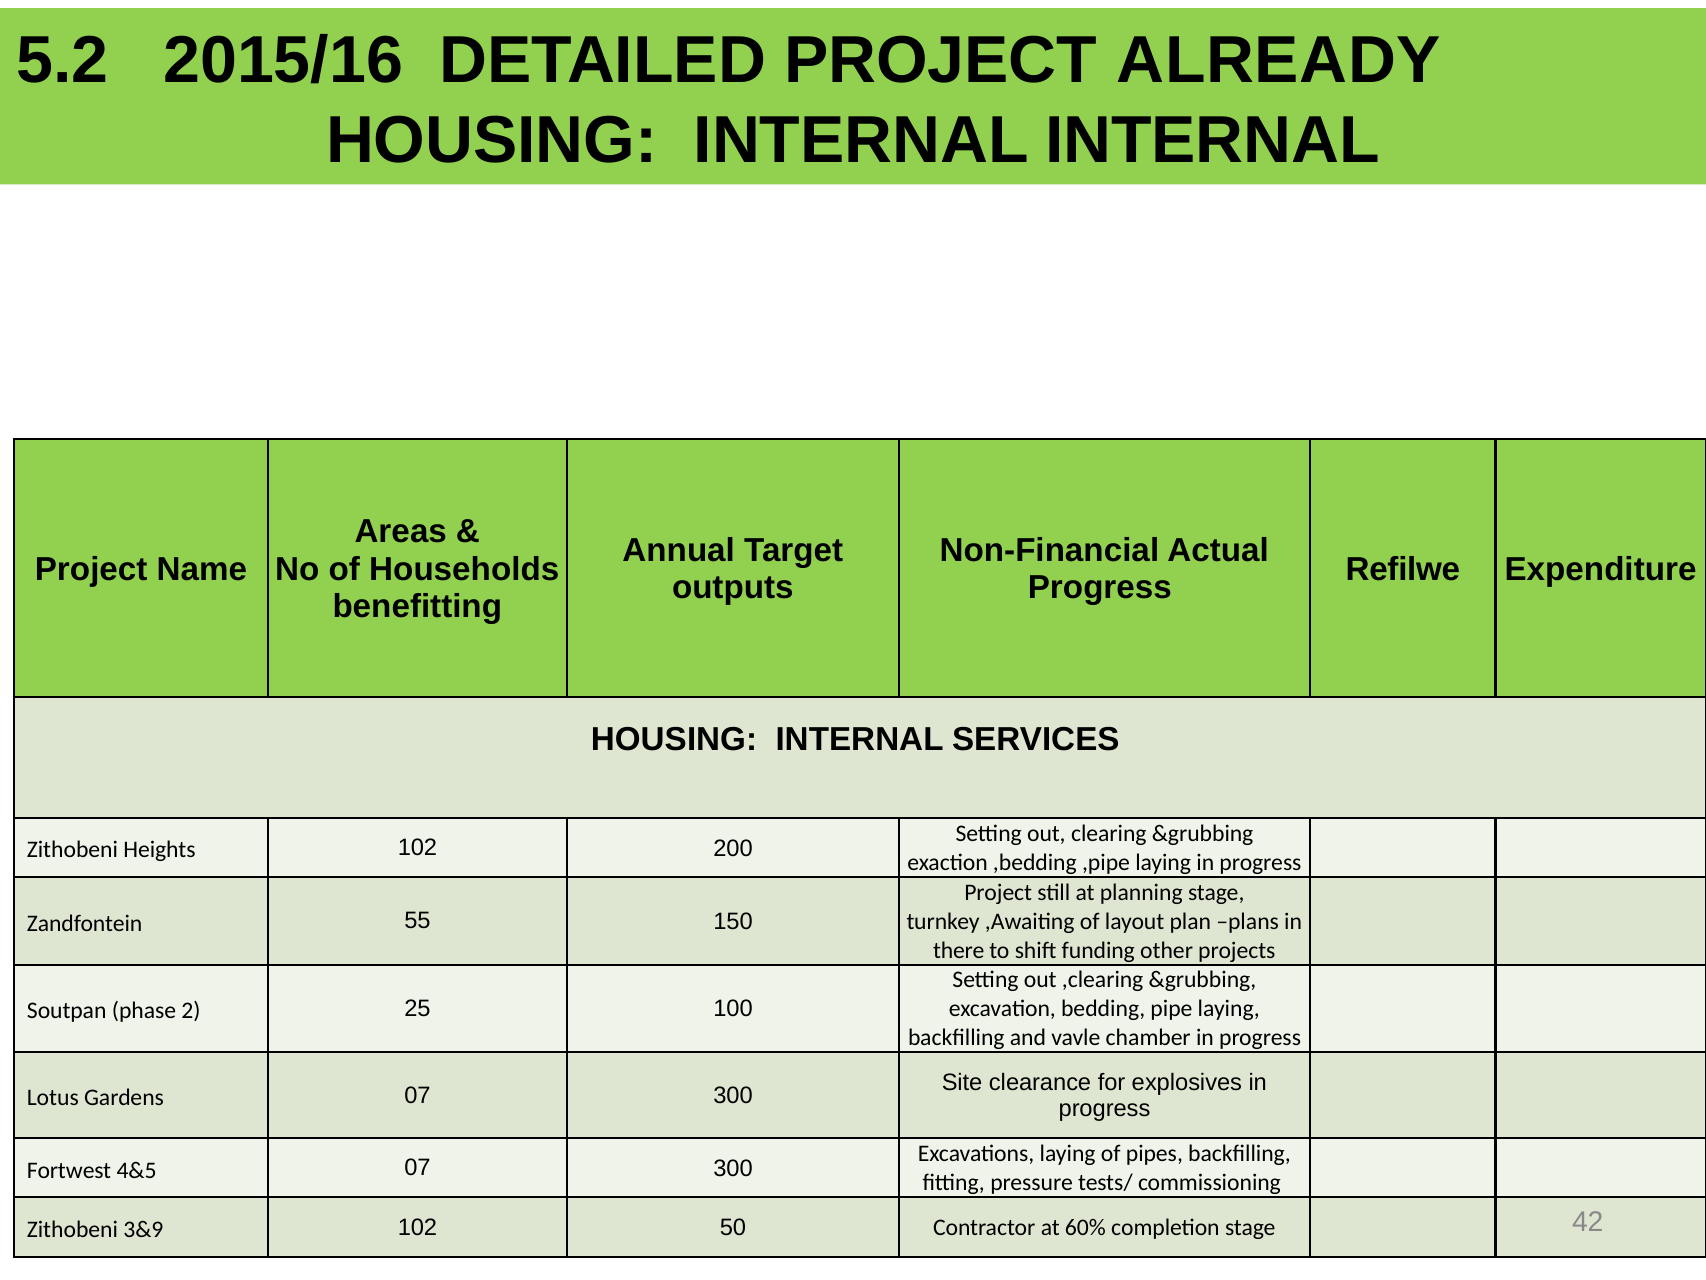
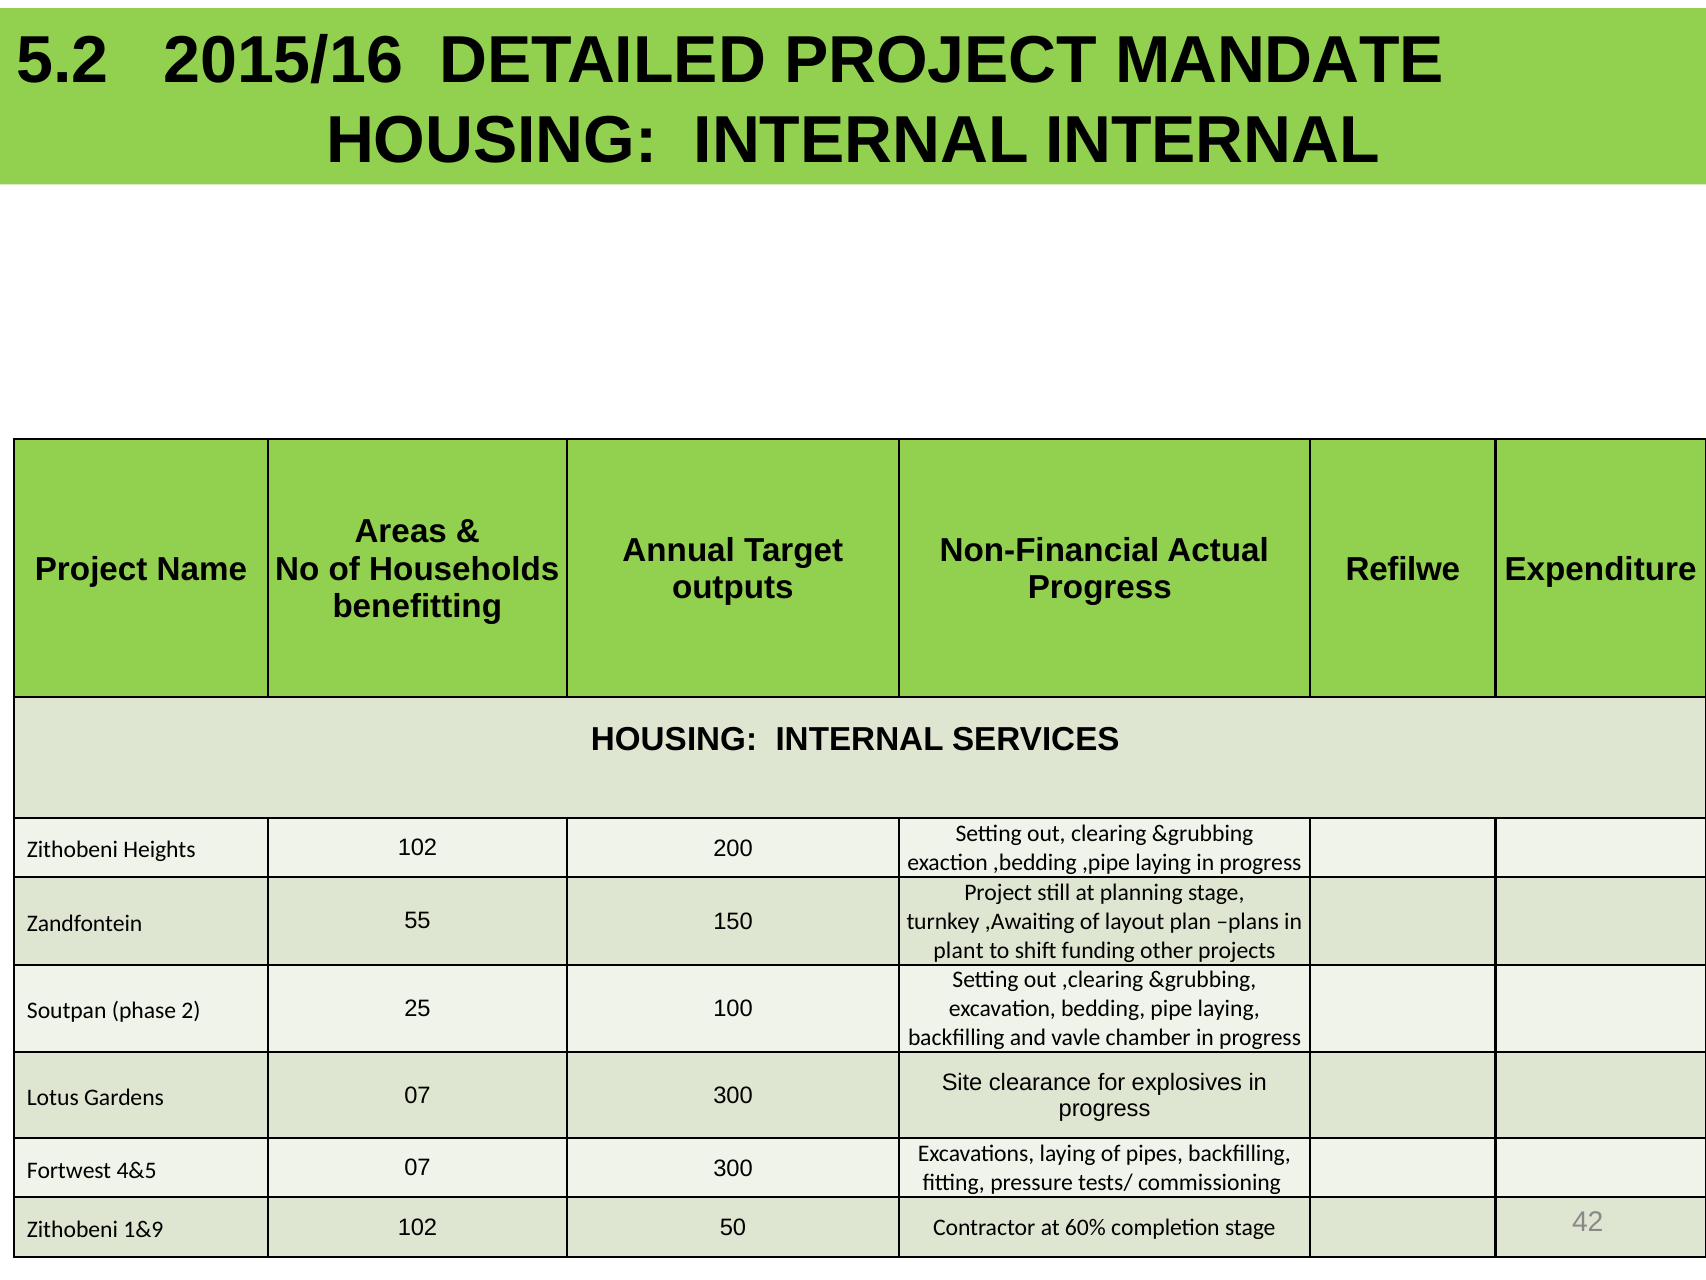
ALREADY: ALREADY -> MANDATE (1279, 61)
there: there -> plant (959, 950)
3&9: 3&9 -> 1&9 (143, 1229)
